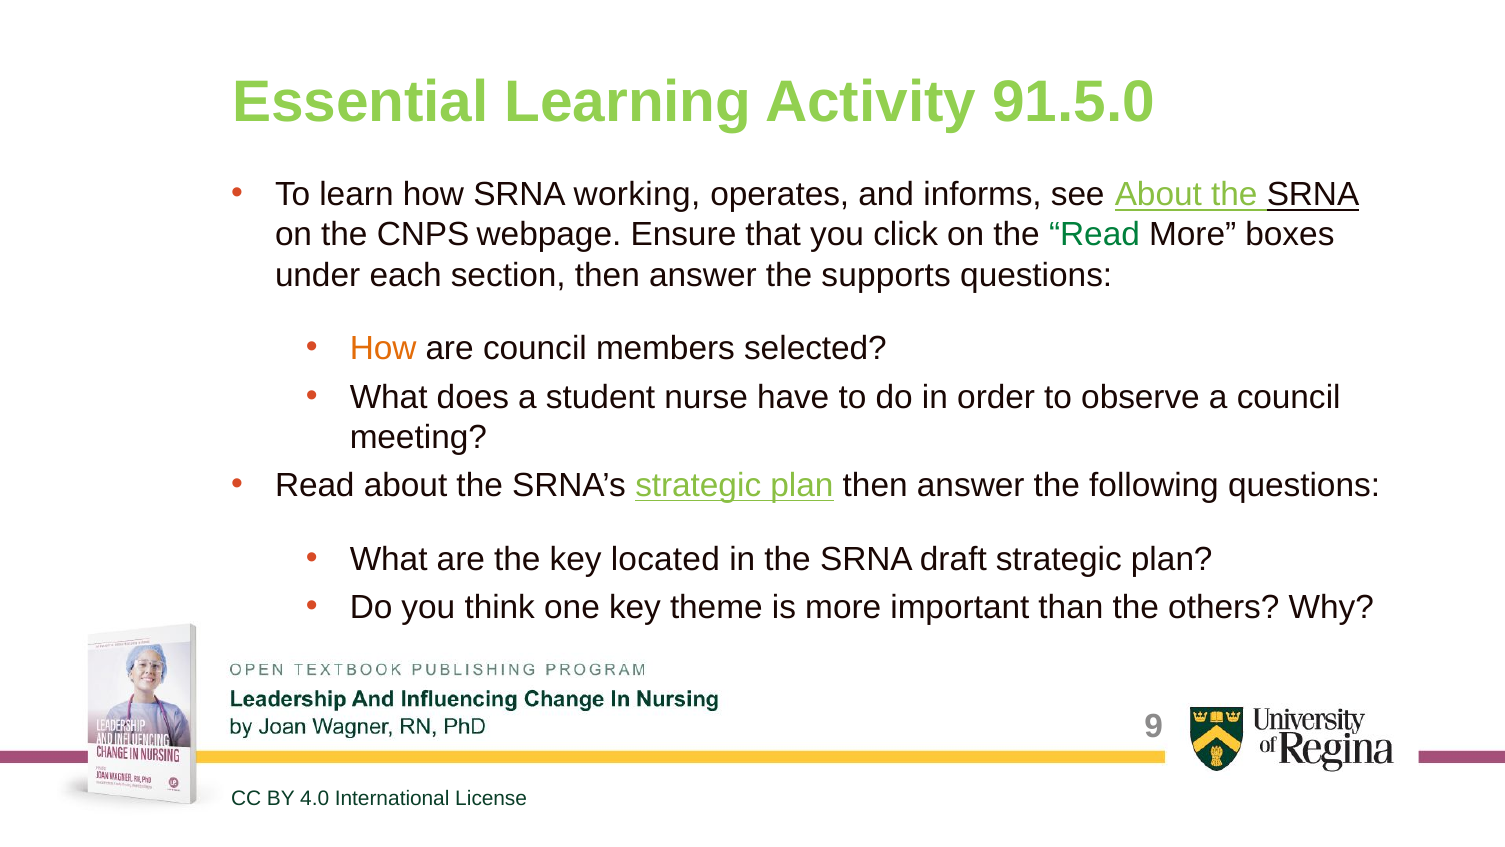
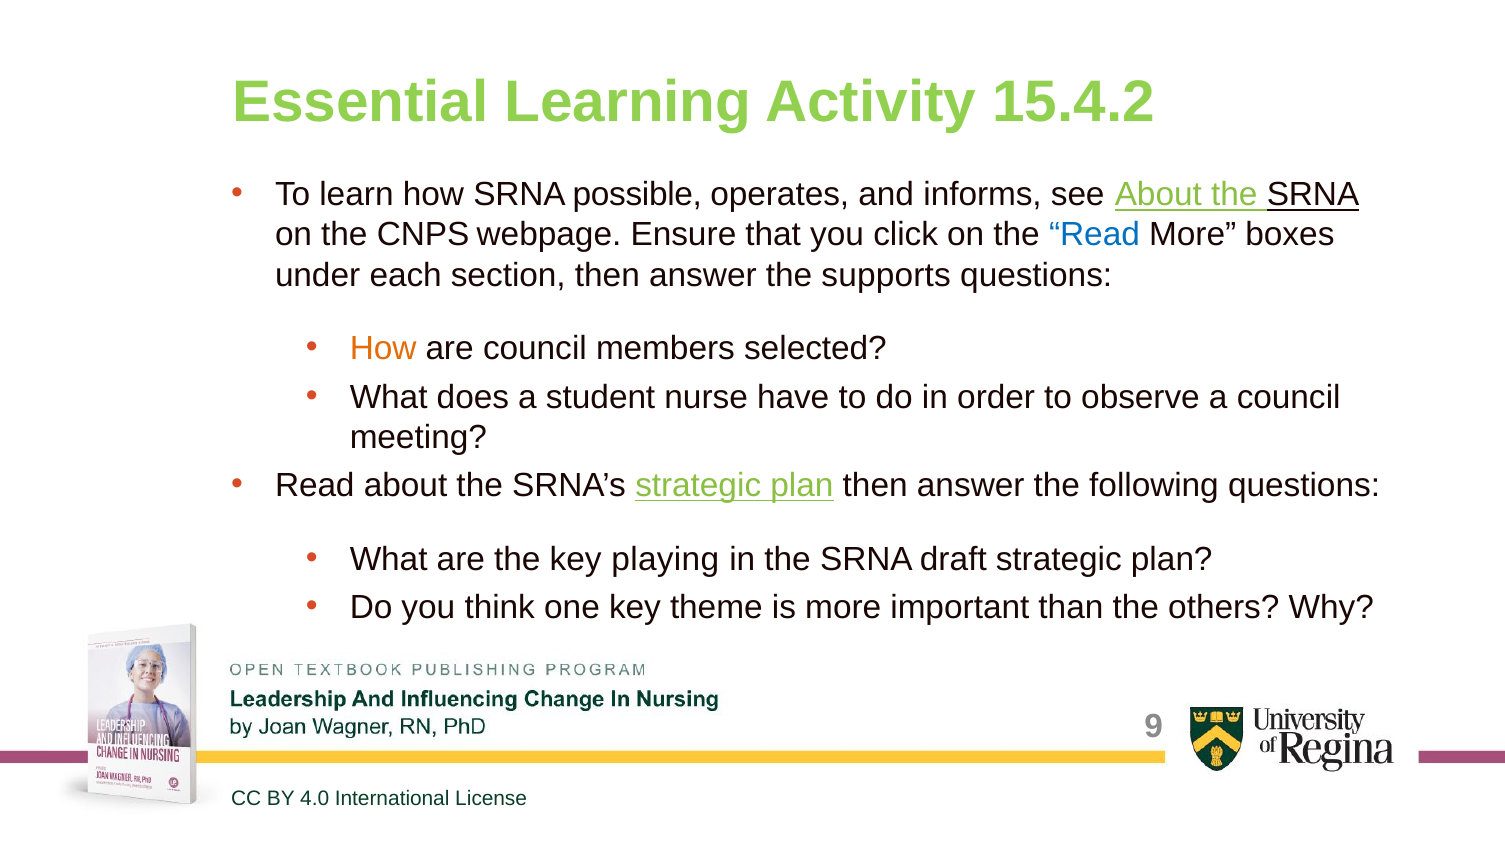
91.5.0: 91.5.0 -> 15.4.2 (1074, 102)
working: working -> possible (637, 195)
Read colour: green -> blue (1094, 235)
located: located -> playing (665, 559)
